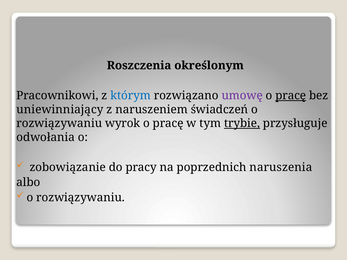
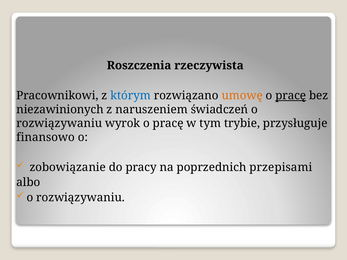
określonym: określonym -> rzeczywista (209, 66)
umowę colour: purple -> orange (242, 96)
uniewinniający: uniewinniający -> niezawinionych (60, 110)
trybie underline: present -> none (242, 123)
odwołania: odwołania -> finansowo (46, 137)
naruszenia: naruszenia -> przepisami (281, 168)
